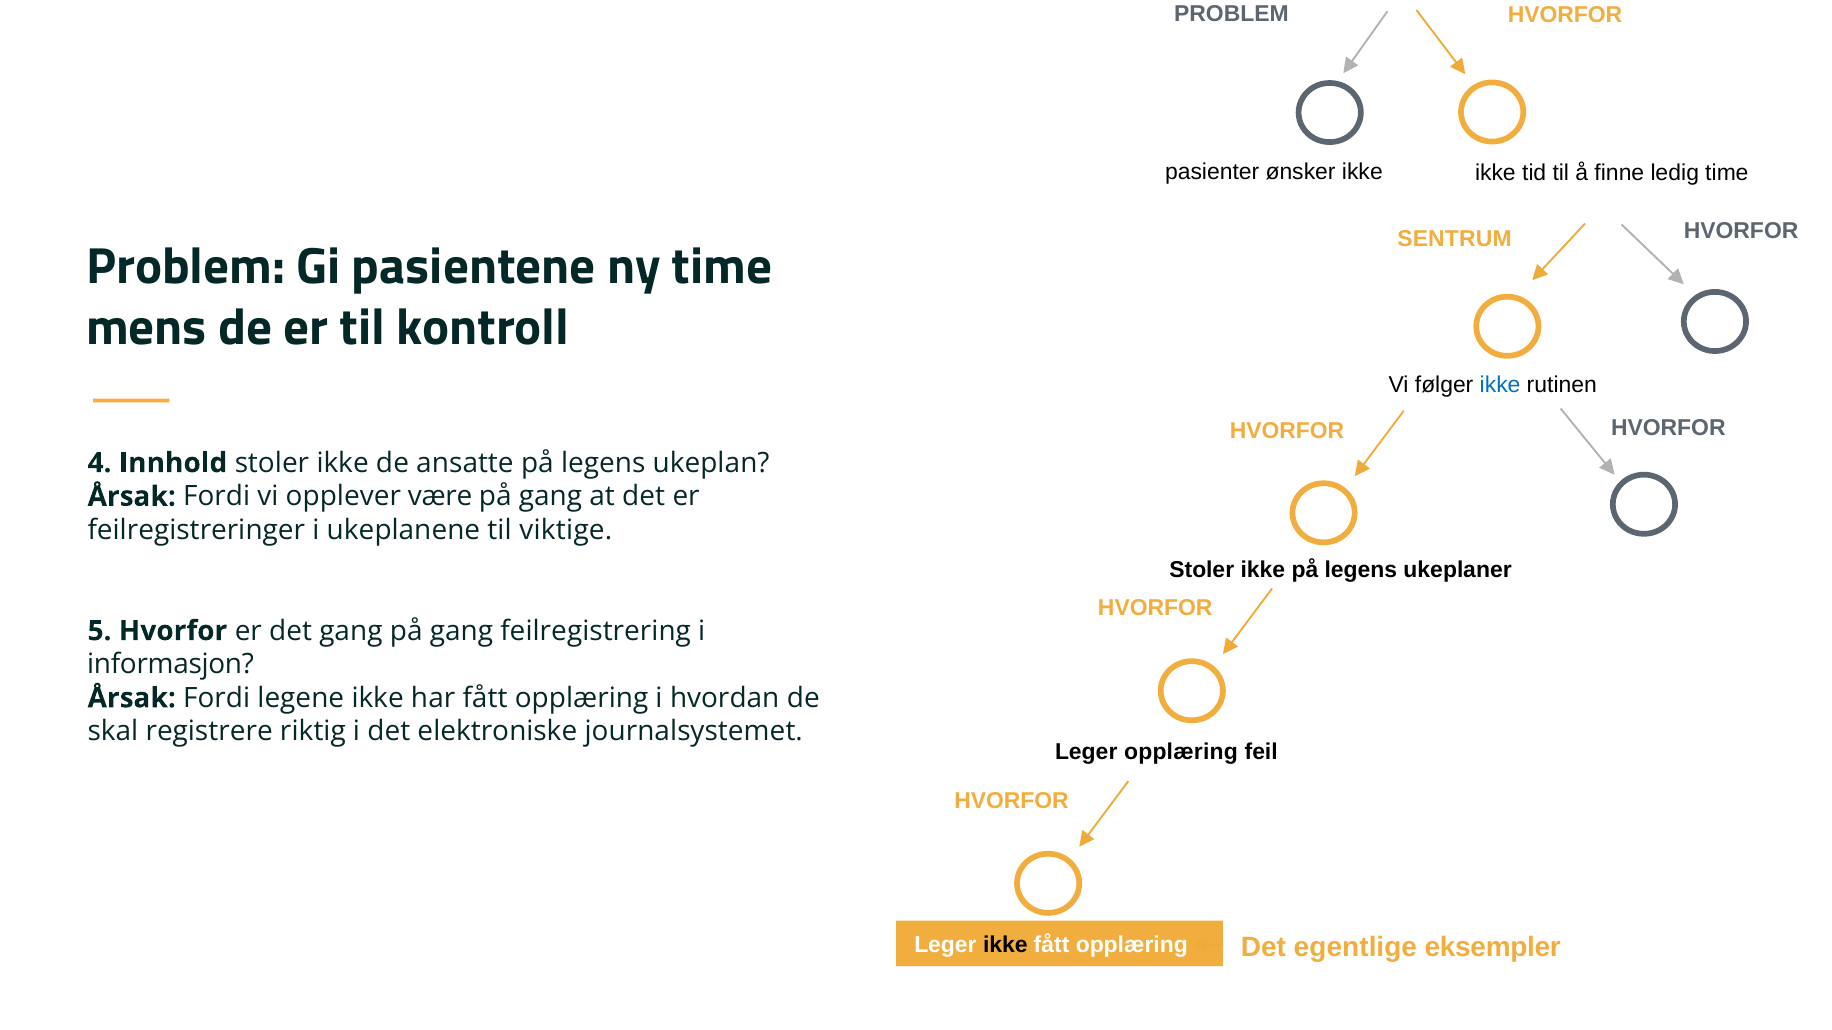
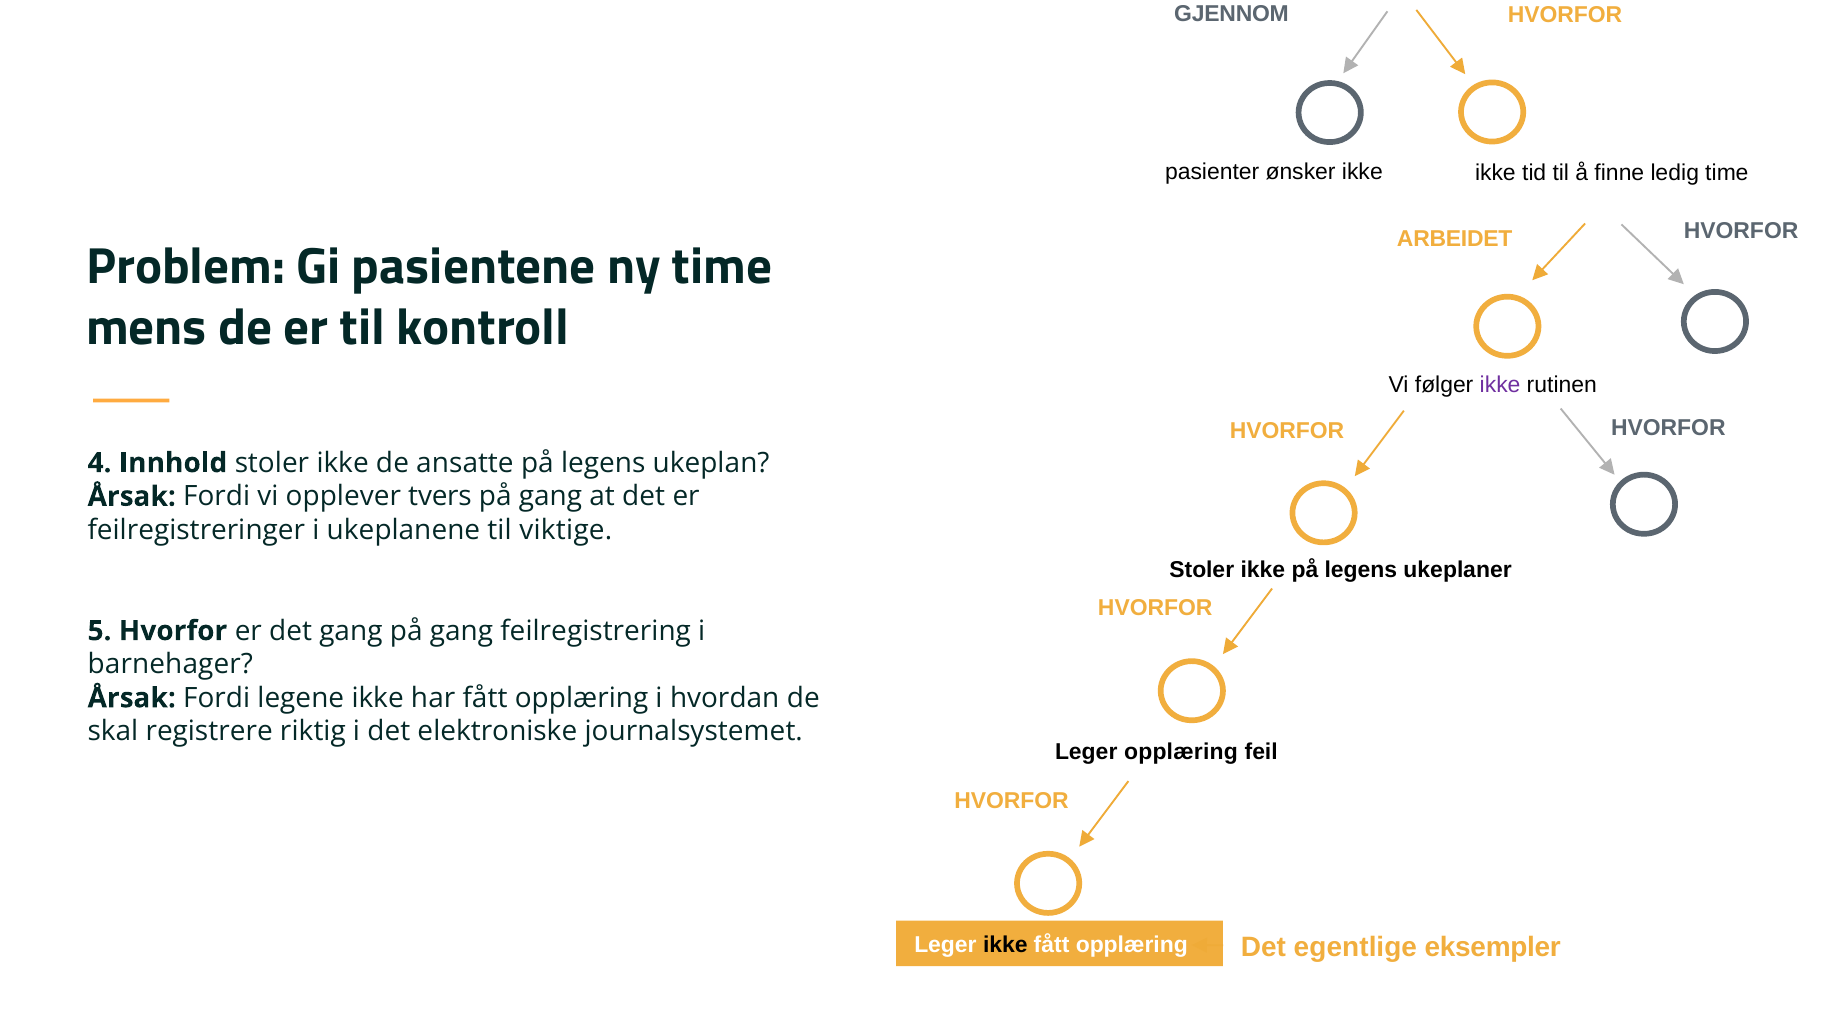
PROBLEM: PROBLEM -> GJENNOM (1232, 14)
SENTRUM: SENTRUM -> ARBEIDET (1455, 239)
ikke colour: blue -> purple (1500, 385)
være: være -> tvers (440, 497)
informasjon: informasjon -> barnehager (170, 665)
